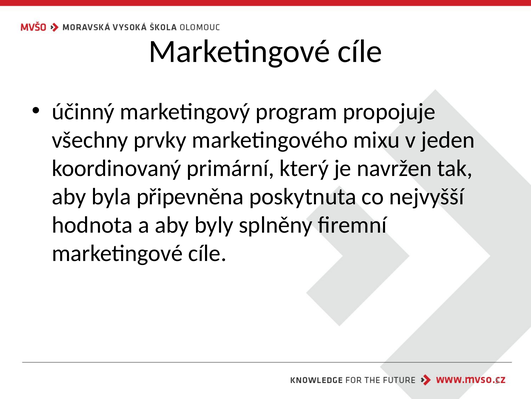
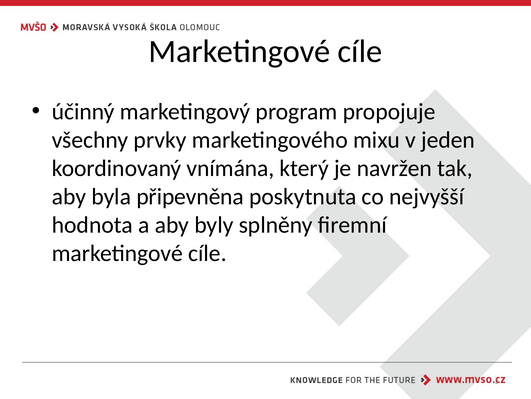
primární: primární -> vnímána (231, 168)
